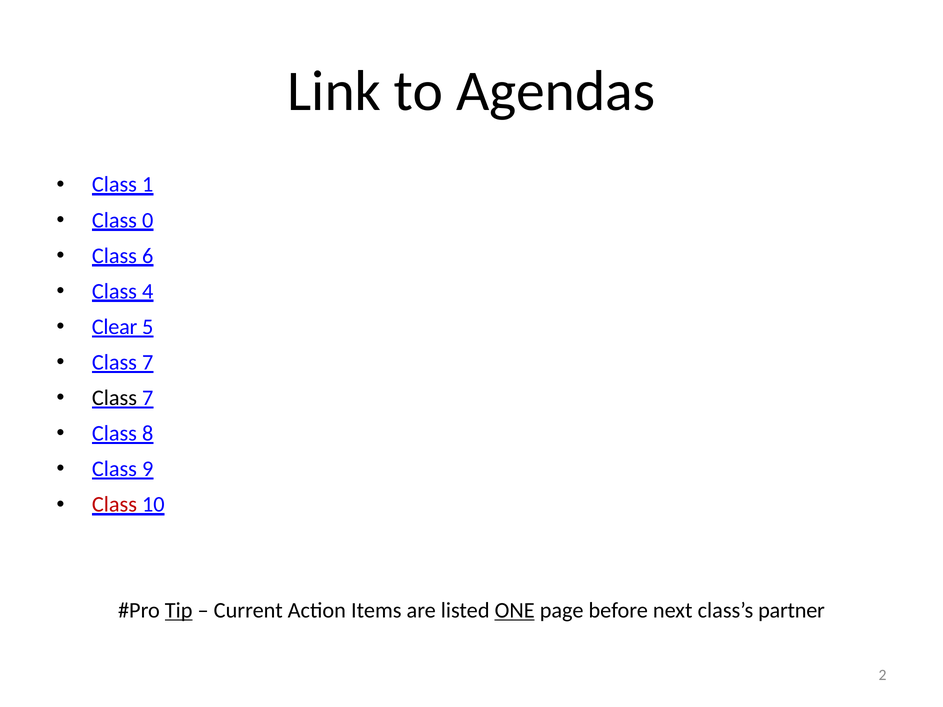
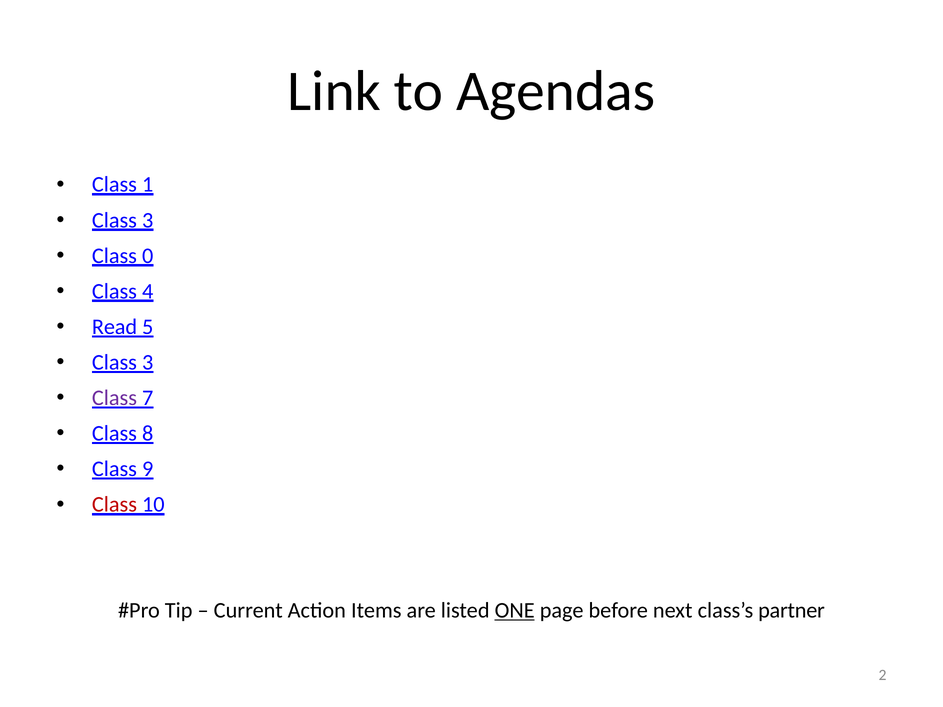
0: 0 -> 3 (148, 220)
6: 6 -> 0 (148, 256)
Clear: Clear -> Read (115, 327)
7: 7 -> 3 (148, 362)
Class colour: black -> purple (114, 398)
Tip underline: present -> none (179, 611)
